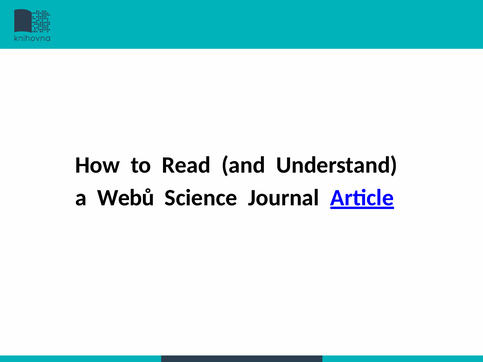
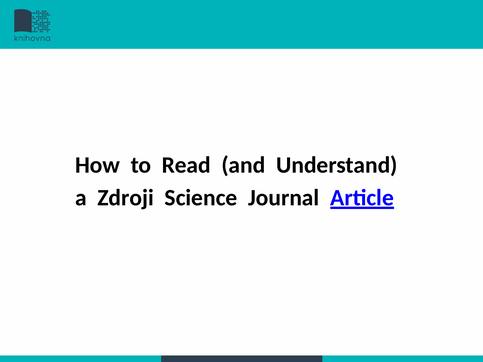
Webů: Webů -> Zdroji (126, 198)
